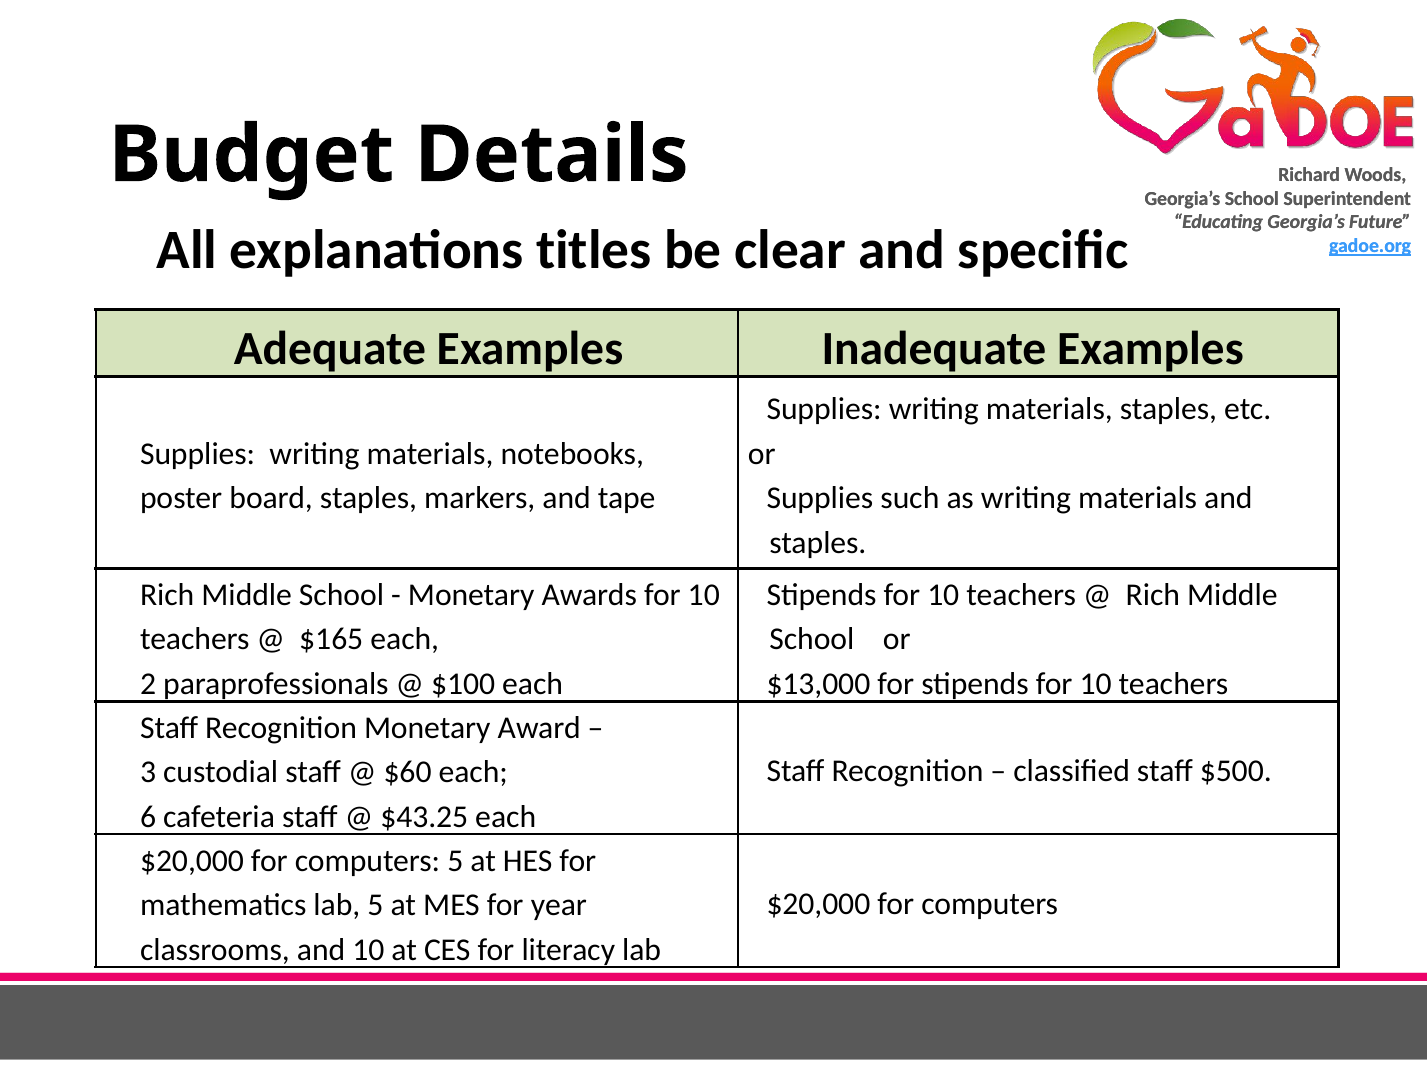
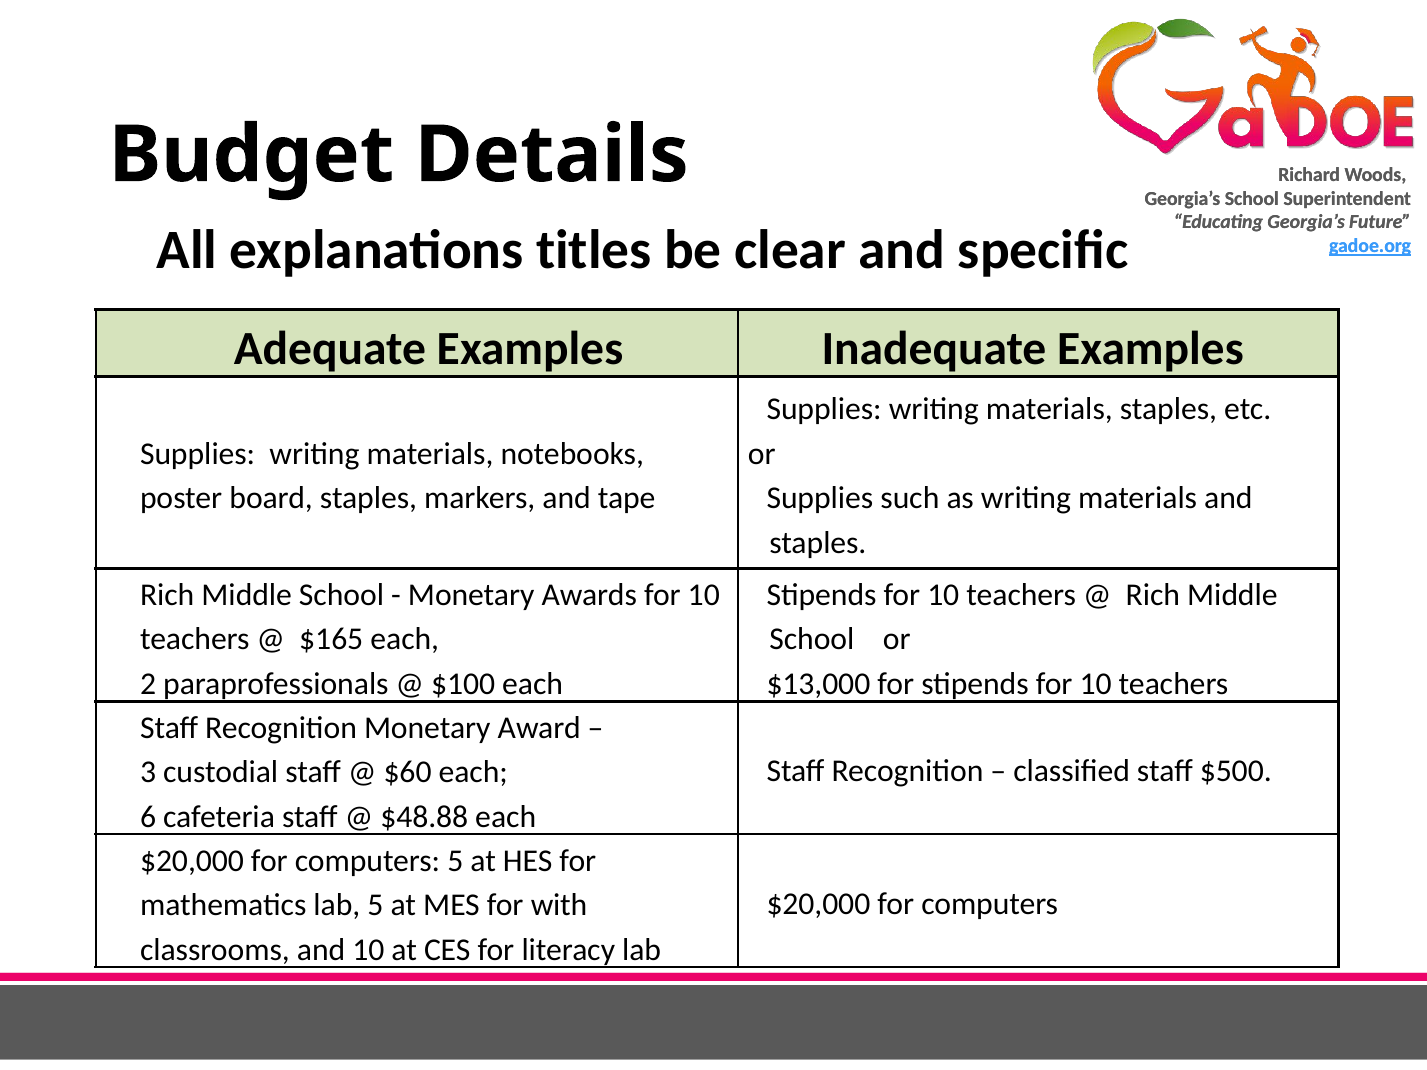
$43.25: $43.25 -> $48.88 (424, 817)
year: year -> with (559, 905)
